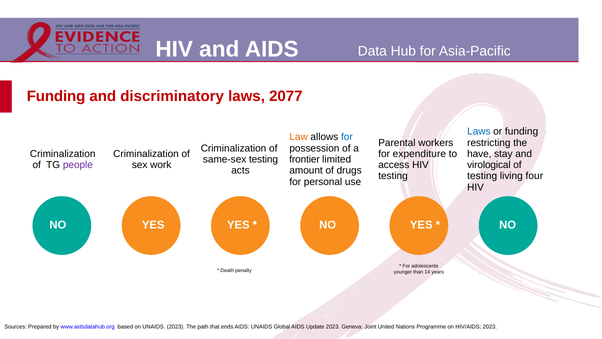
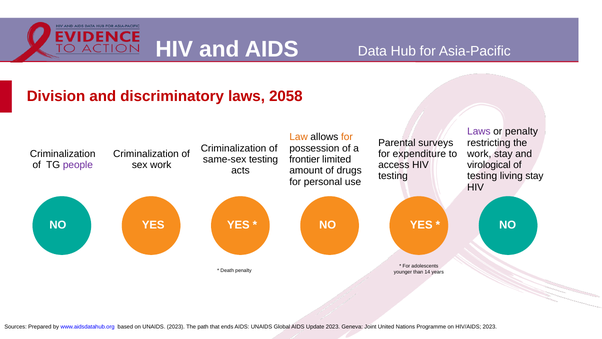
Funding: Funding -> Division (56, 96)
2077: 2077 -> 2058 (286, 96)
Laws colour: blue -> purple (479, 131)
or funding: funding -> penalty (522, 131)
for colour: blue -> orange (347, 137)
workers: workers -> surveys (436, 143)
have: have -> work (479, 154)
living four: four -> stay (534, 176)
